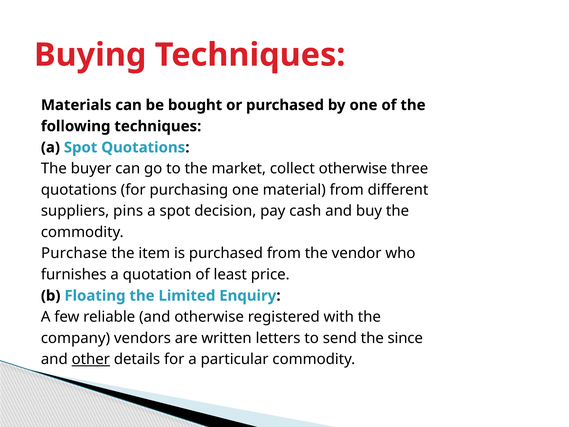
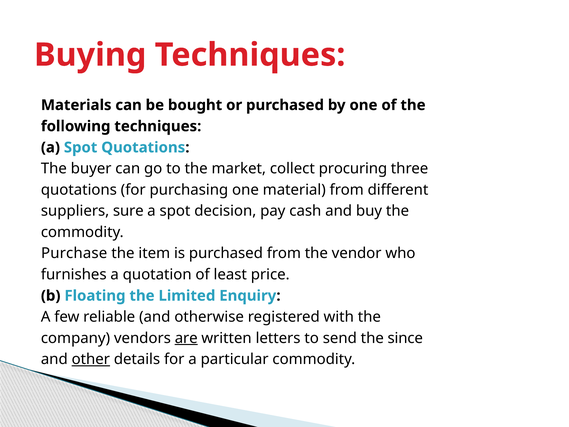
collect otherwise: otherwise -> procuring (353, 169)
pins: pins -> sure (128, 211)
are underline: none -> present (186, 338)
